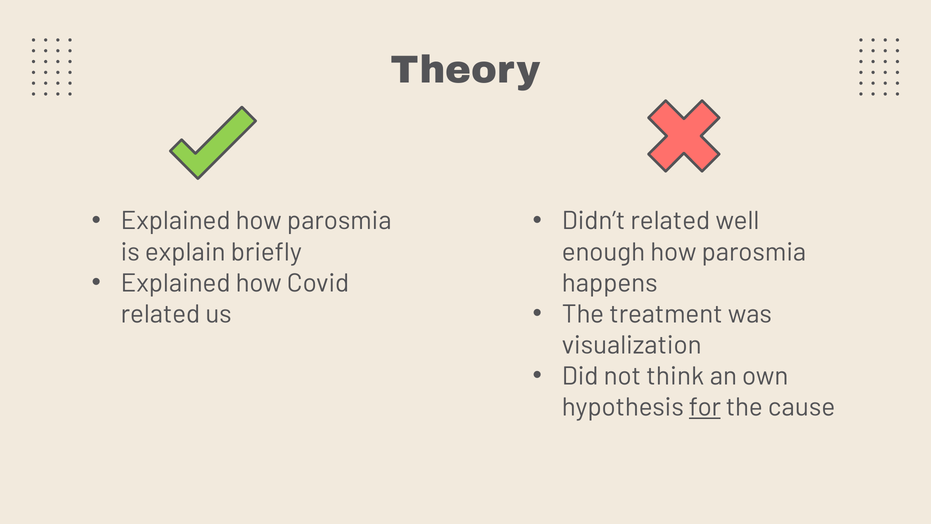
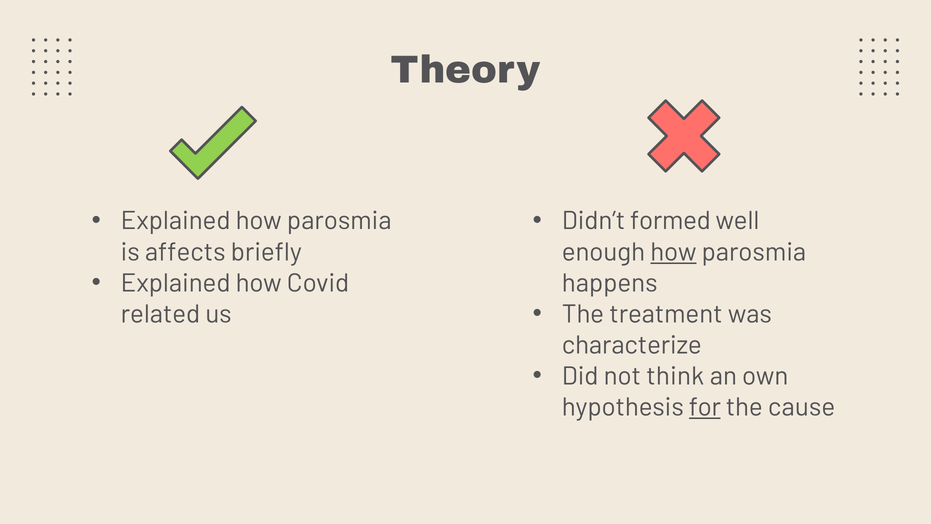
Didn’t related: related -> formed (670, 221)
explain: explain -> affects (185, 252)
how underline: none -> present (673, 252)
visualization: visualization -> characterize (632, 345)
